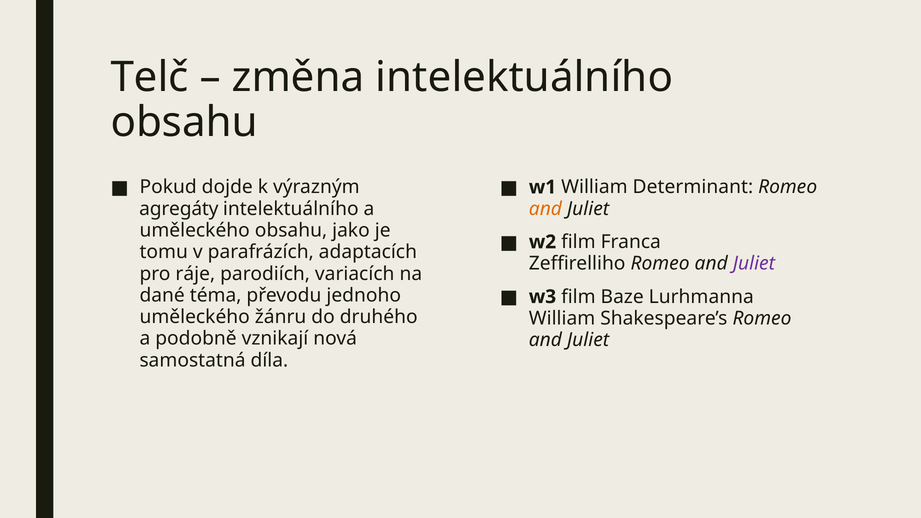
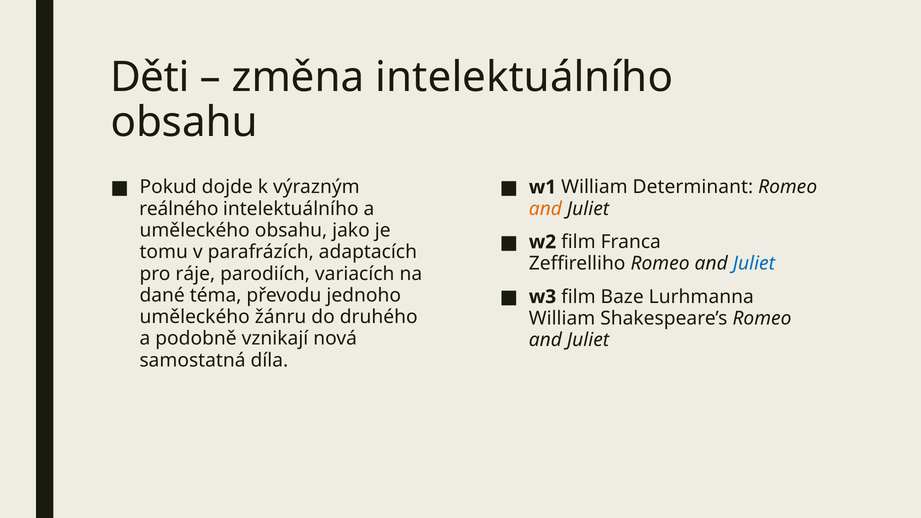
Telč: Telč -> Děti (150, 77)
agregáty: agregáty -> reálného (179, 209)
Juliet colour: purple -> blue (754, 264)
